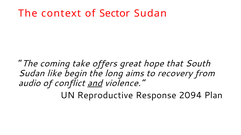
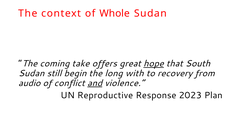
Sector: Sector -> Whole (115, 13)
hope underline: none -> present (154, 64)
like: like -> still (54, 74)
aims: aims -> with (134, 74)
2094: 2094 -> 2023 (190, 96)
